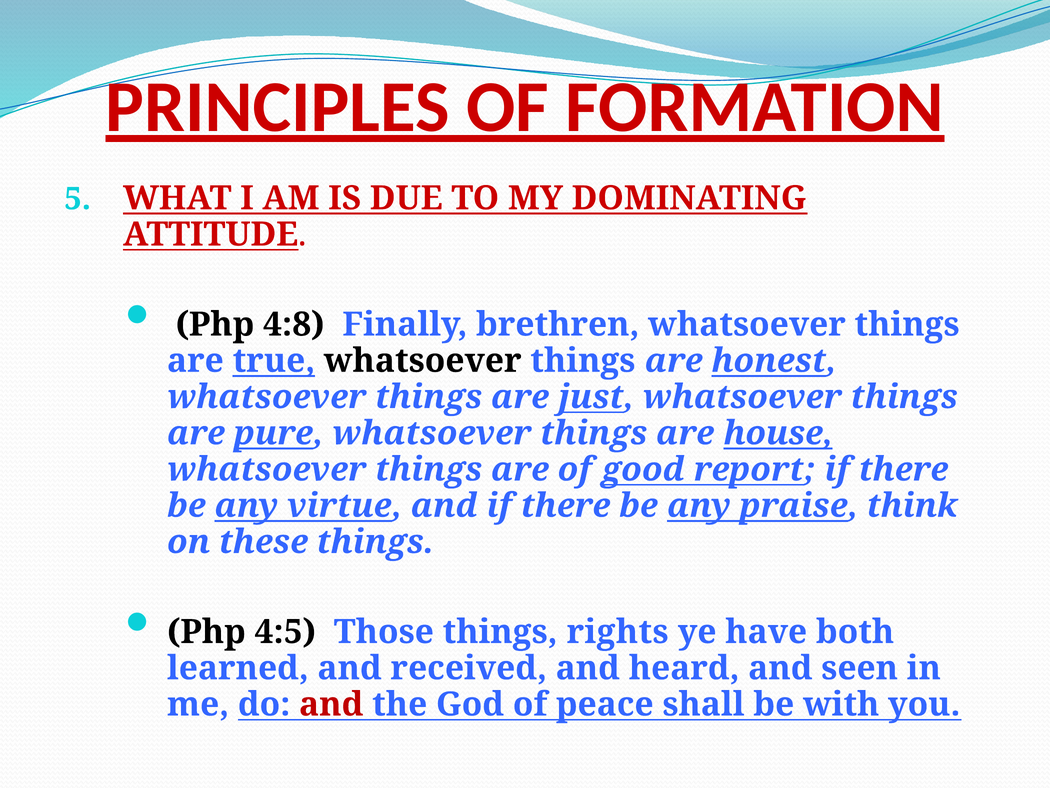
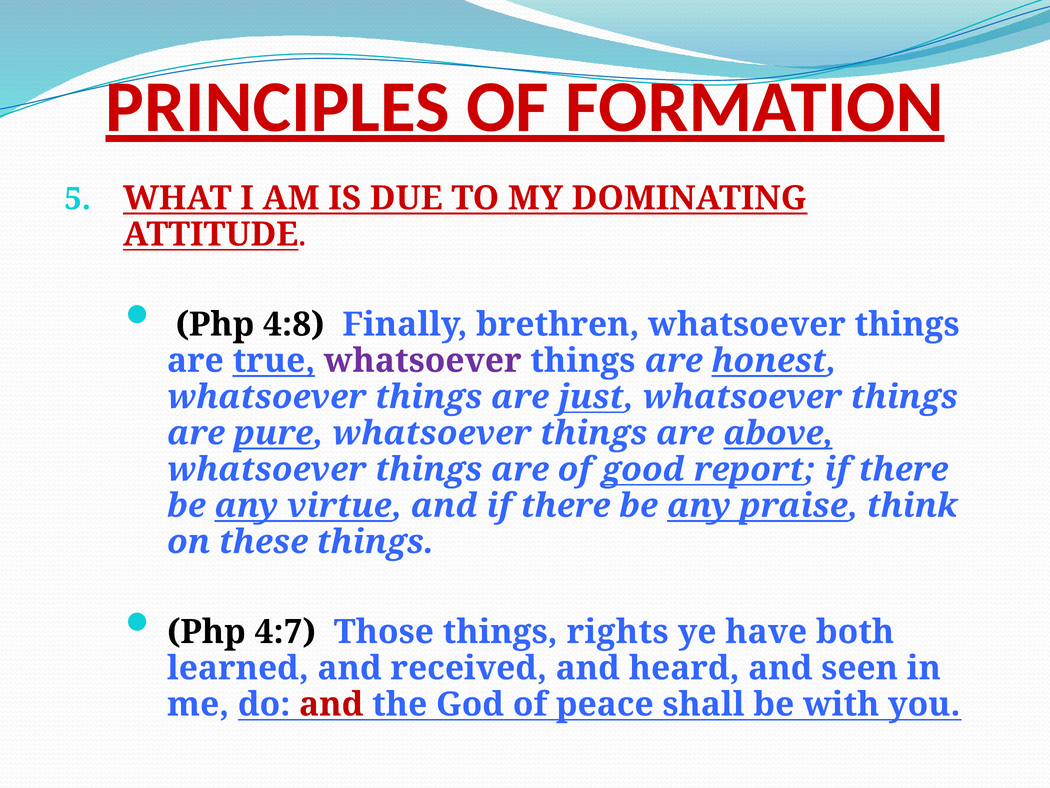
whatsoever colour: black -> purple (423, 361)
house: house -> above (778, 433)
4:5: 4:5 -> 4:7 (285, 632)
